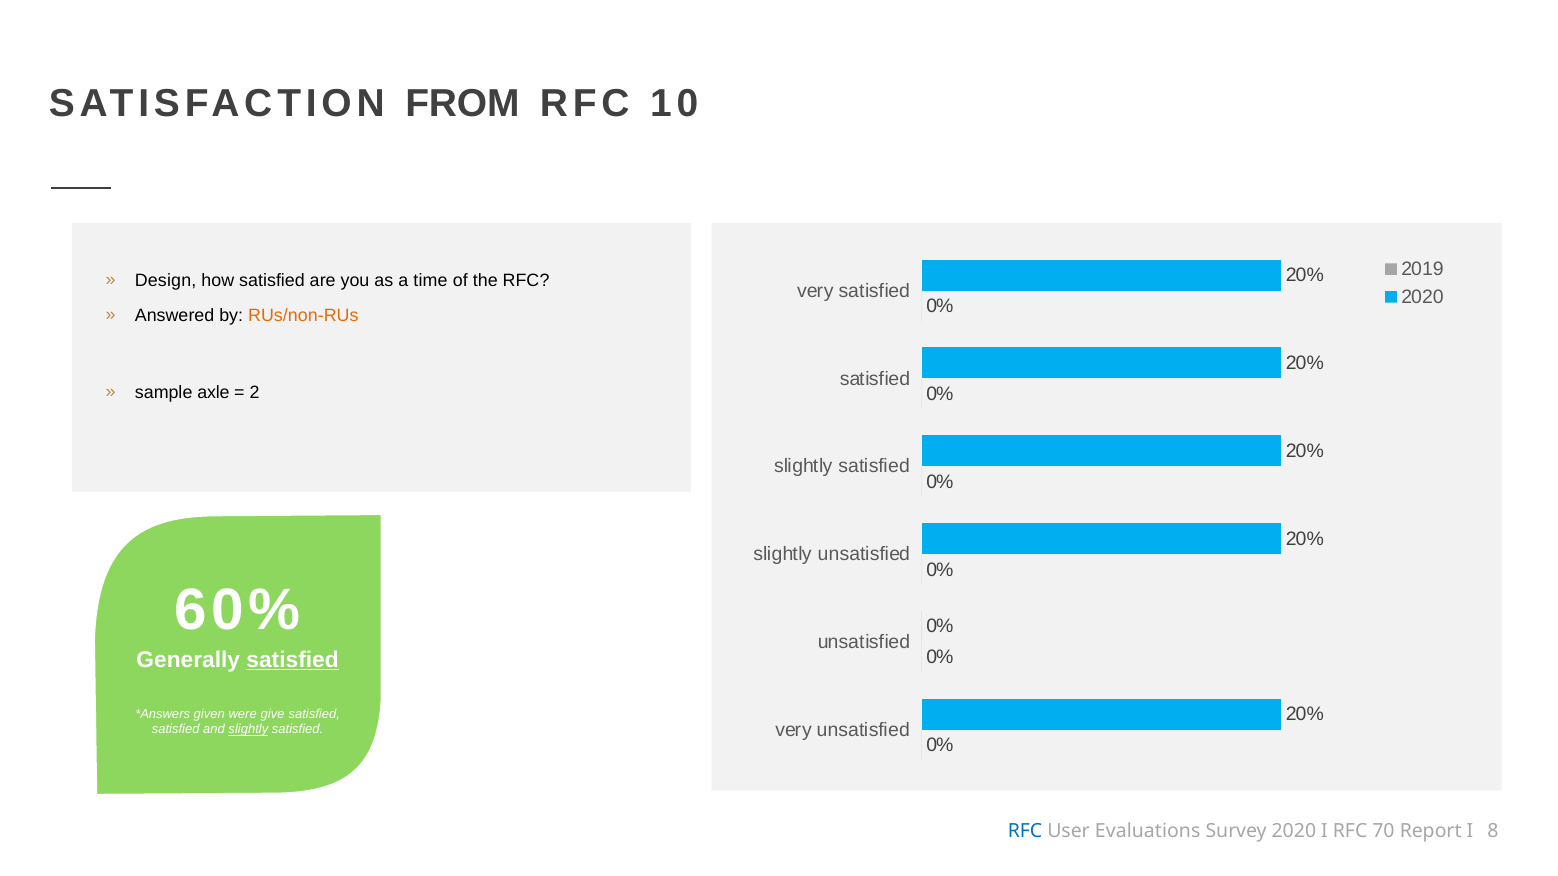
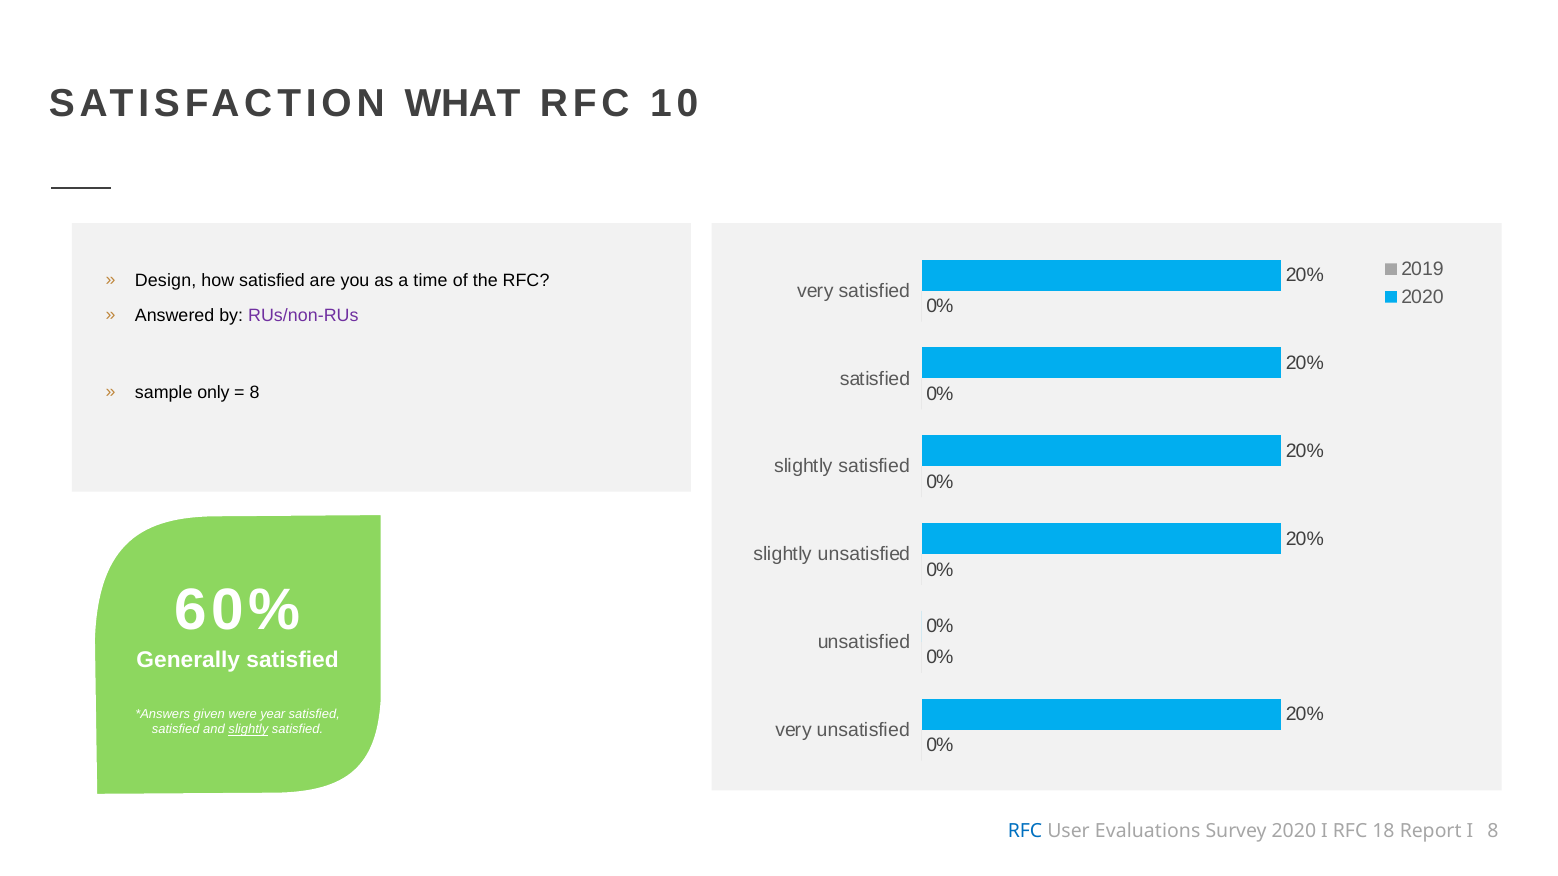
FROM: FROM -> WHAT (463, 103)
RUs/non-RUs colour: orange -> purple (303, 316)
axle: axle -> only (213, 393)
2: 2 -> 8 (255, 393)
satisfied underline: present -> none (293, 660)
give: give -> year (273, 714)
70: 70 -> 18 (1384, 831)
